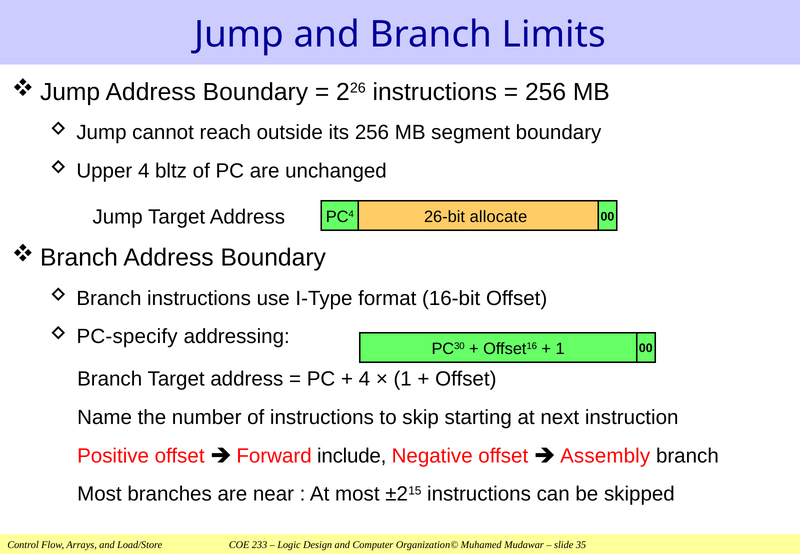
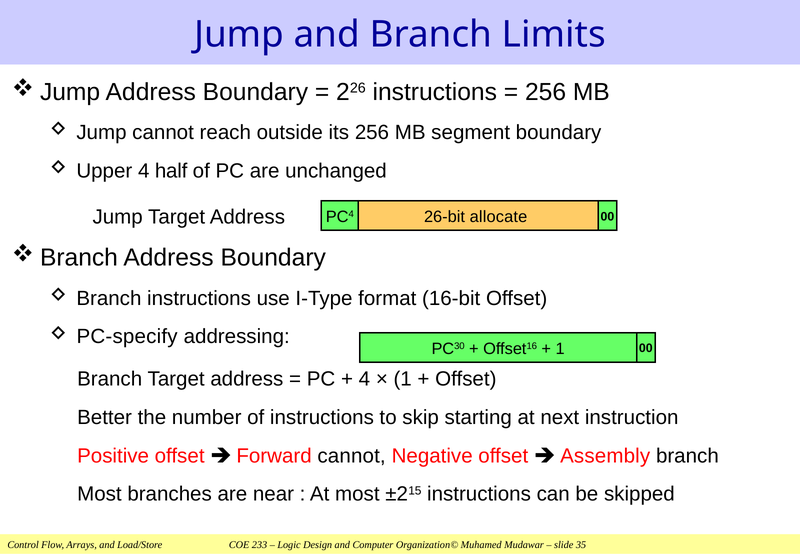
bltz: bltz -> half (171, 171)
Name: Name -> Better (105, 417)
Forward include: include -> cannot (352, 456)
